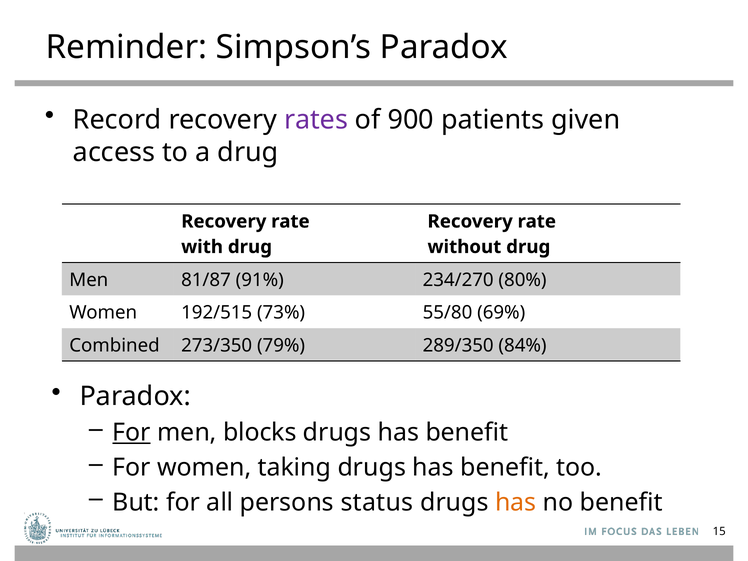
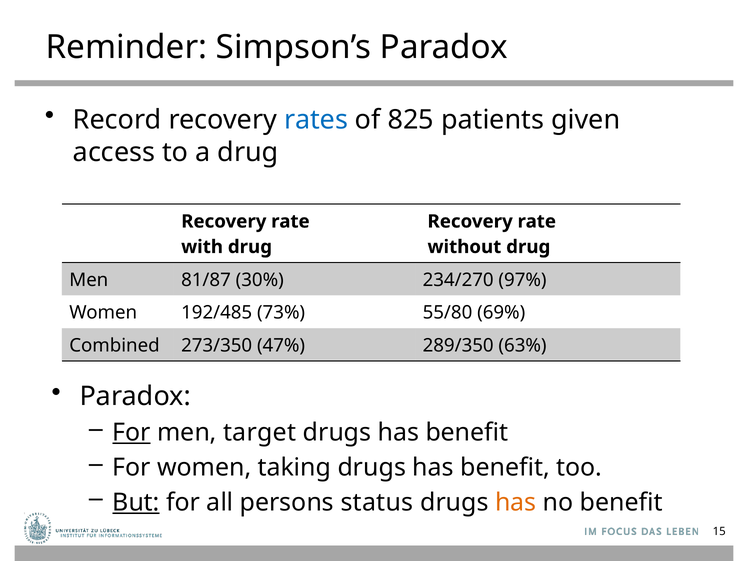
rates colour: purple -> blue (316, 120)
900: 900 -> 825 (411, 120)
91%: 91% -> 30% (260, 280)
80%: 80% -> 97% (523, 280)
192/515: 192/515 -> 192/485 (217, 313)
79%: 79% -> 47% (281, 346)
84%: 84% -> 63% (523, 346)
blocks: blocks -> target (260, 433)
But underline: none -> present (136, 502)
